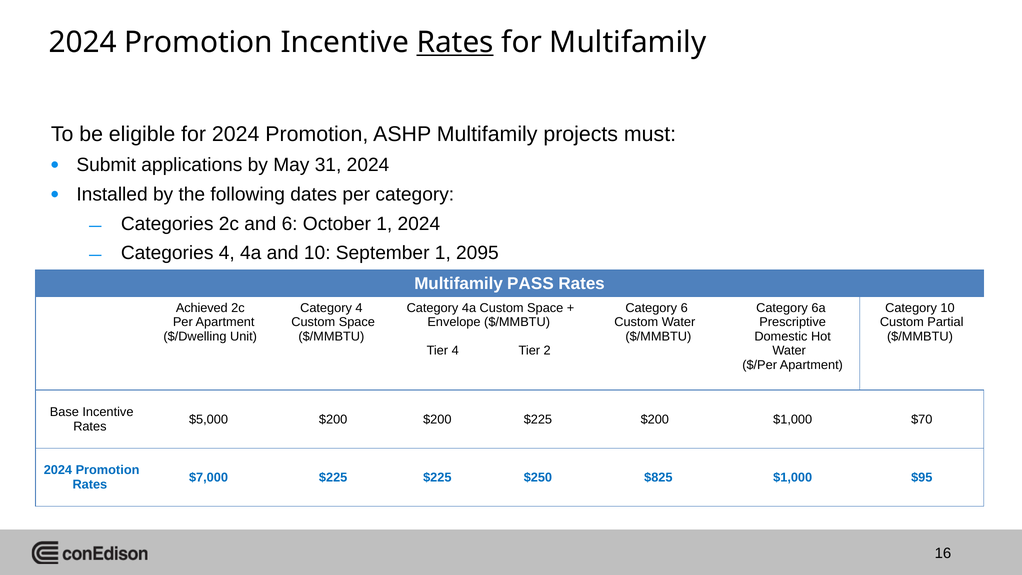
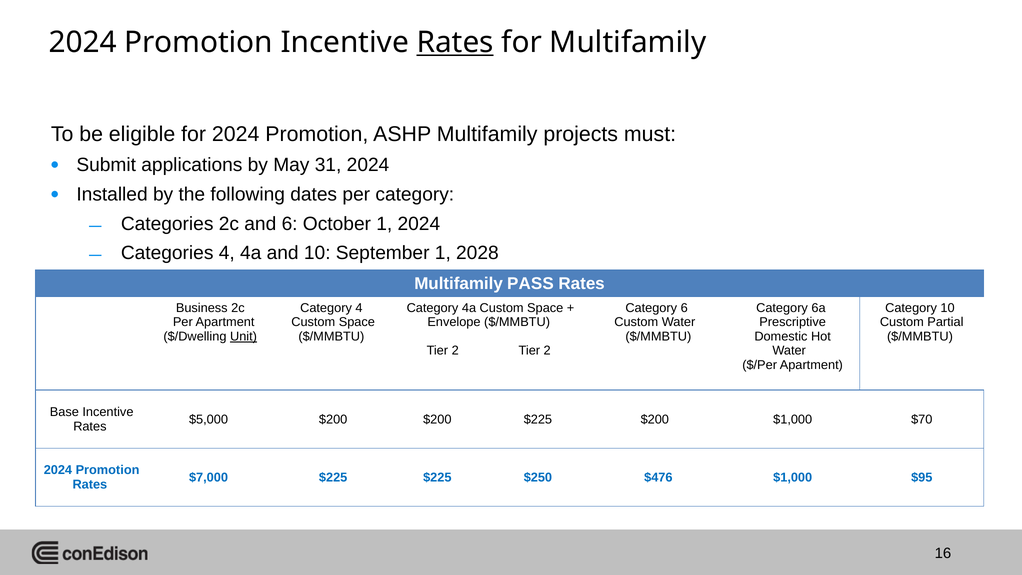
2095: 2095 -> 2028 (477, 253)
Achieved: Achieved -> Business (202, 308)
Unit underline: none -> present (244, 336)
4: 4 -> 2 (455, 351)
$825: $825 -> $476 (658, 477)
